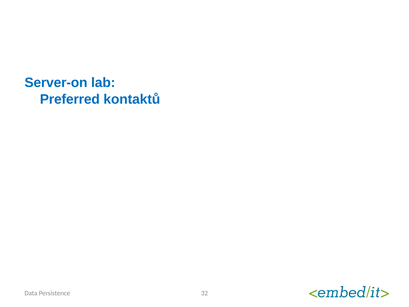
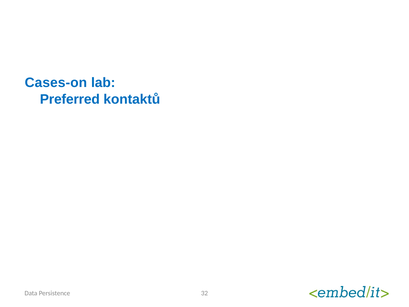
Server-on: Server-on -> Cases-on (56, 83)
